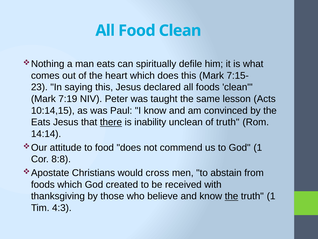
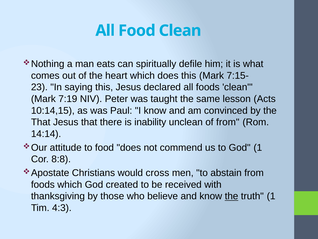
Eats: Eats -> That (41, 122)
there underline: present -> none (111, 122)
of truth: truth -> from (228, 122)
